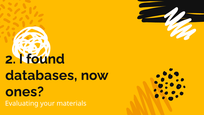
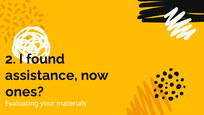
databases: databases -> assistance (41, 75)
